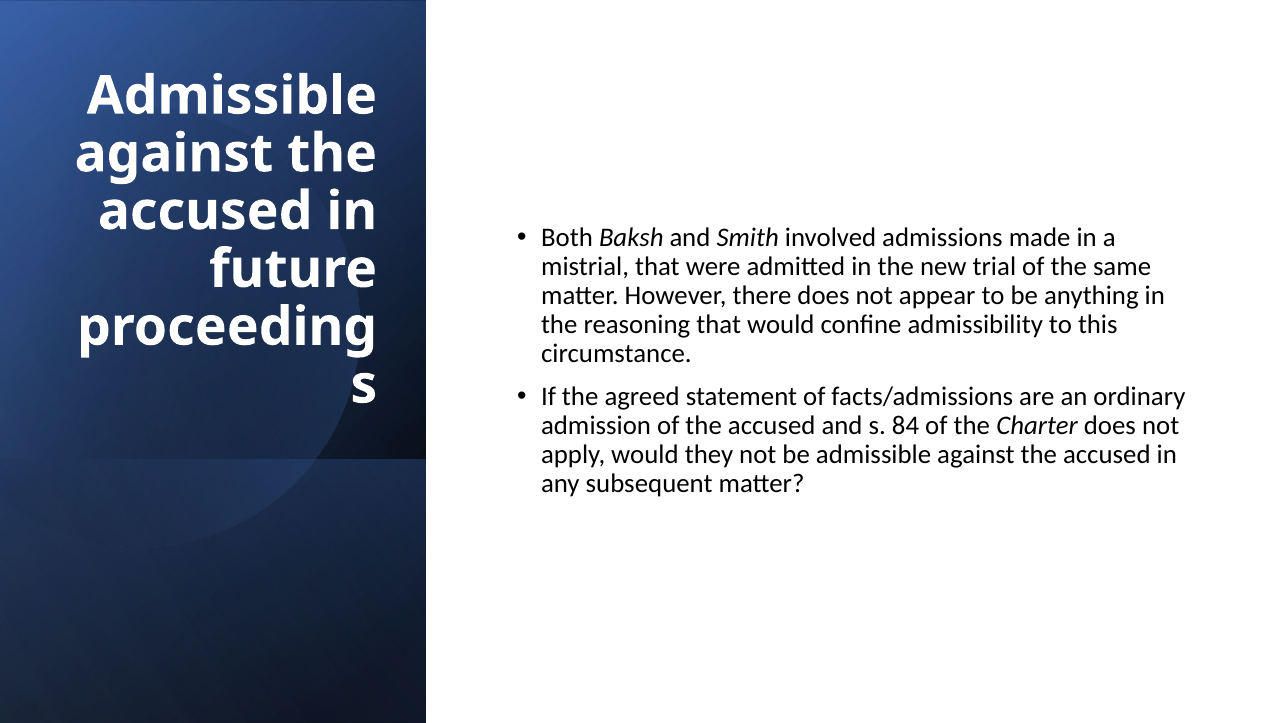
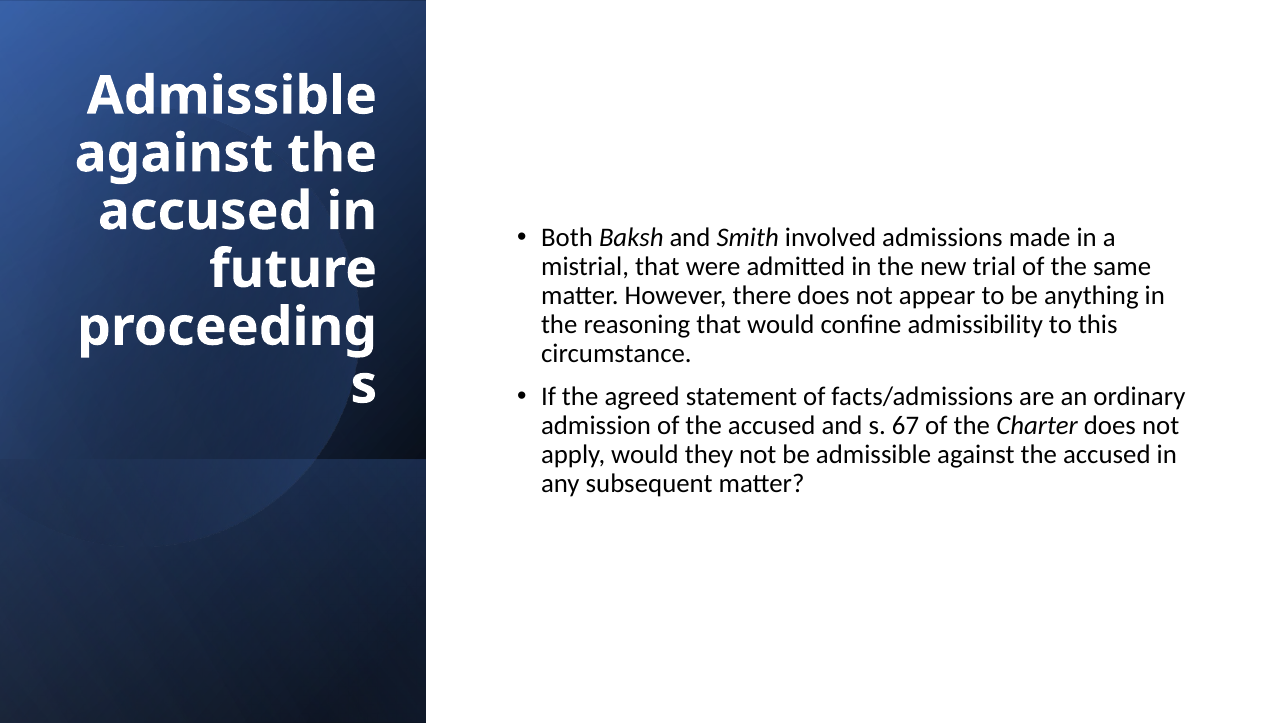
84: 84 -> 67 (906, 425)
